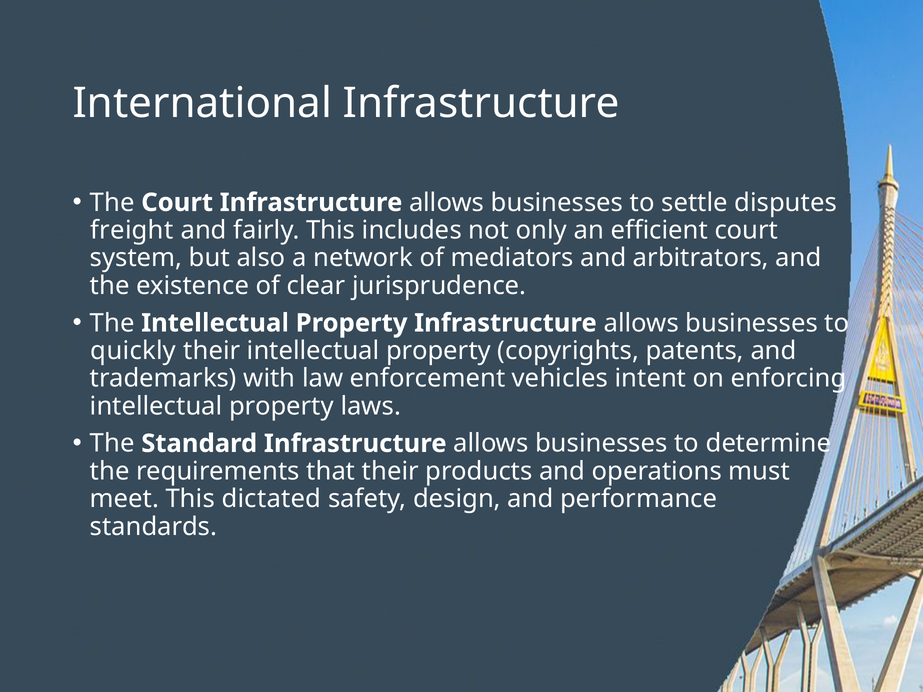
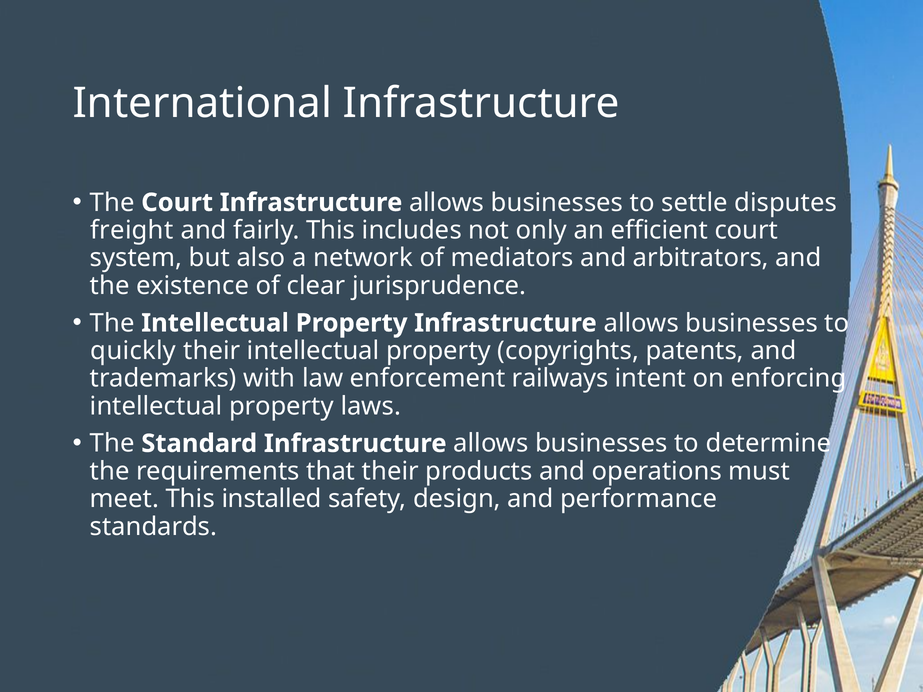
vehicles: vehicles -> railways (560, 379)
dictated: dictated -> installed (272, 499)
